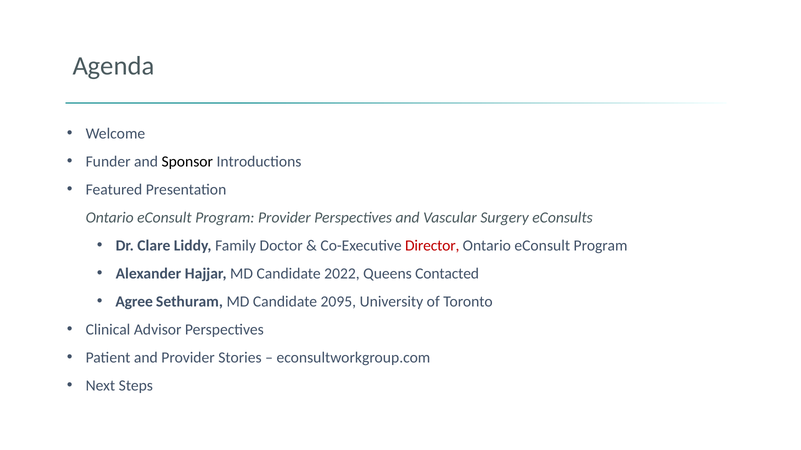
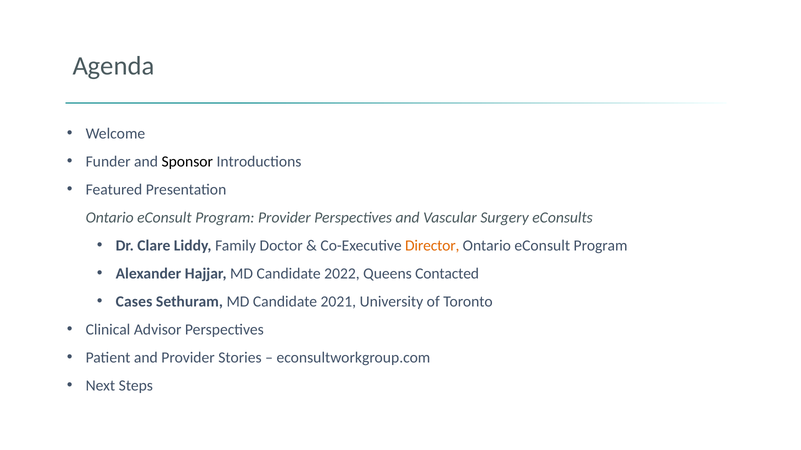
Director colour: red -> orange (432, 246)
Agree: Agree -> Cases (134, 302)
2095: 2095 -> 2021 (338, 302)
